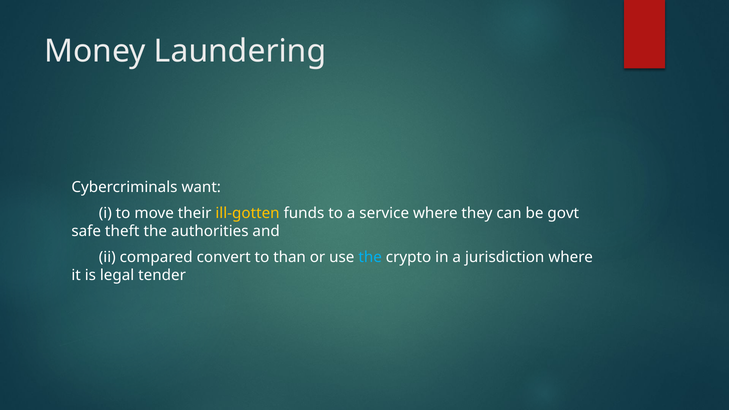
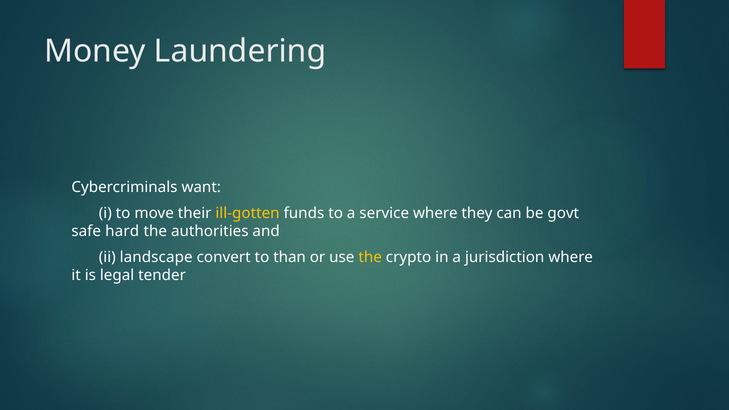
theft: theft -> hard (122, 231)
compared: compared -> landscape (156, 257)
the colour: light blue -> yellow (370, 257)
